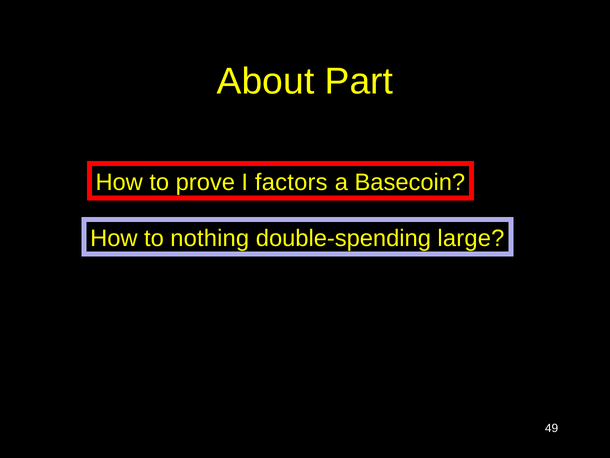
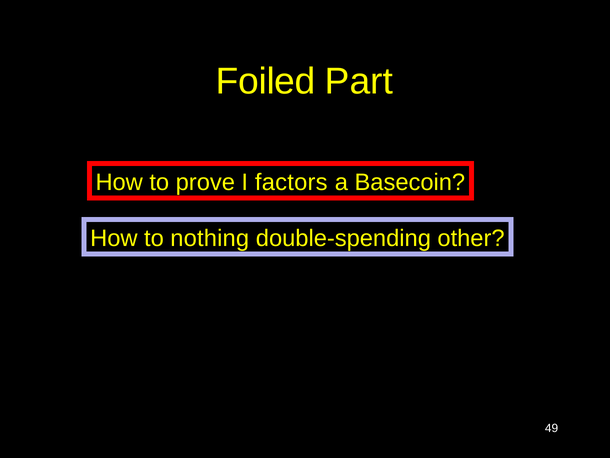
About: About -> Foiled (266, 81)
large: large -> other (471, 238)
